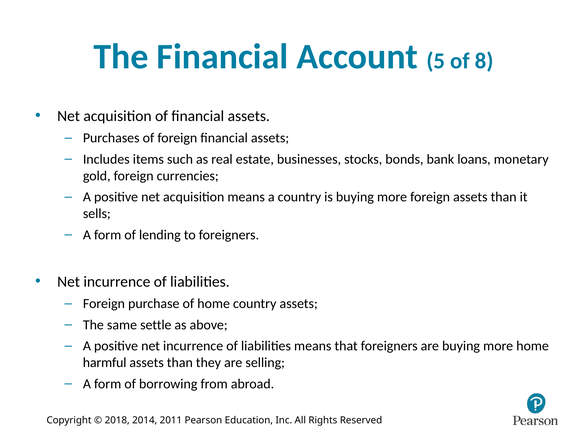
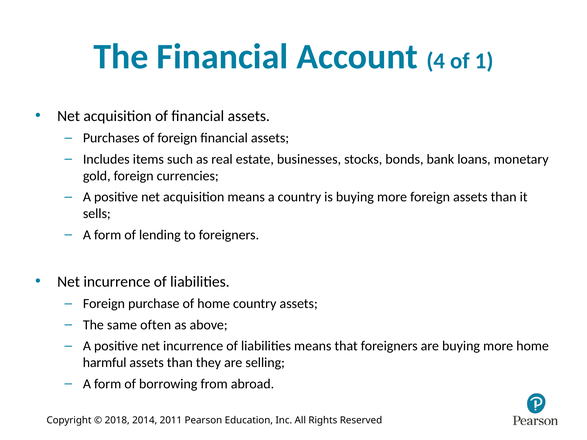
5: 5 -> 4 (436, 61)
8: 8 -> 1 (484, 61)
settle: settle -> often (156, 325)
